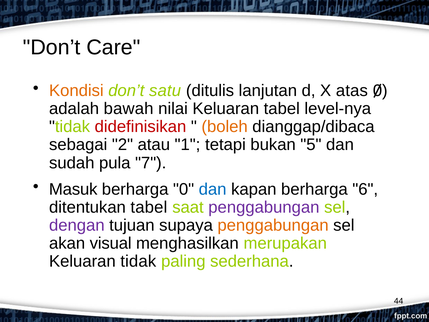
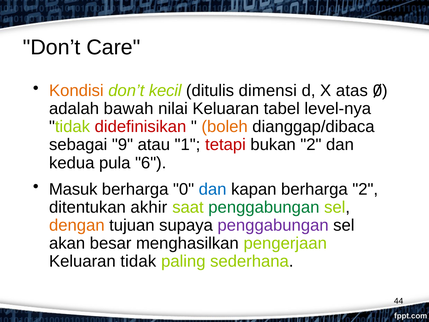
satu: satu -> kecil (165, 91)
lanjutan: lanjutan -> dimensi (268, 91)
2: 2 -> 9 (122, 145)
tetapi colour: black -> red (225, 145)
bukan 5: 5 -> 2 (311, 145)
sudah: sudah -> kedua (72, 163)
7: 7 -> 6 (151, 163)
berharga 6: 6 -> 2 (365, 189)
ditentukan tabel: tabel -> akhir (149, 207)
penggabungan colour: purple -> green (264, 207)
dengan colour: purple -> orange (77, 225)
penggabungan colour: orange -> purple (273, 225)
visual: visual -> besar (111, 243)
merupakan: merupakan -> pengerjaan (285, 243)
